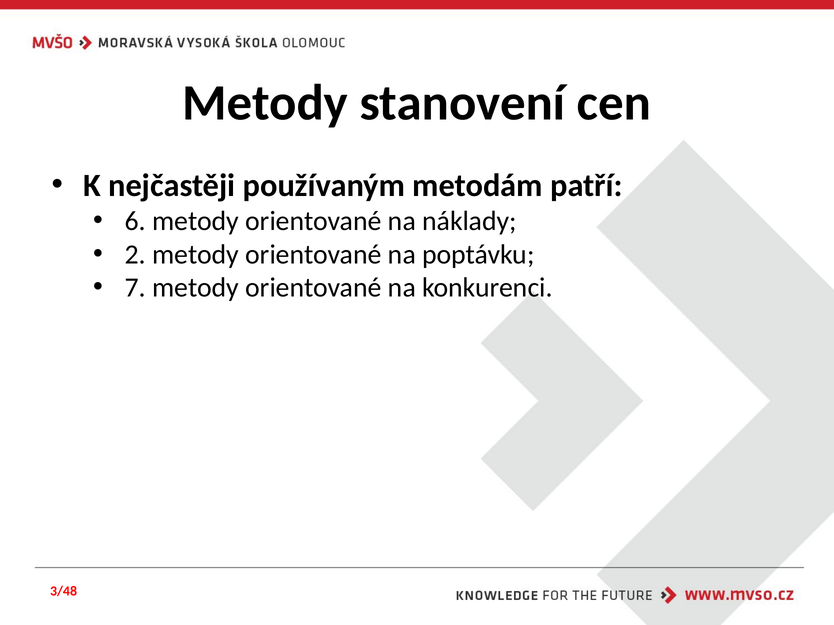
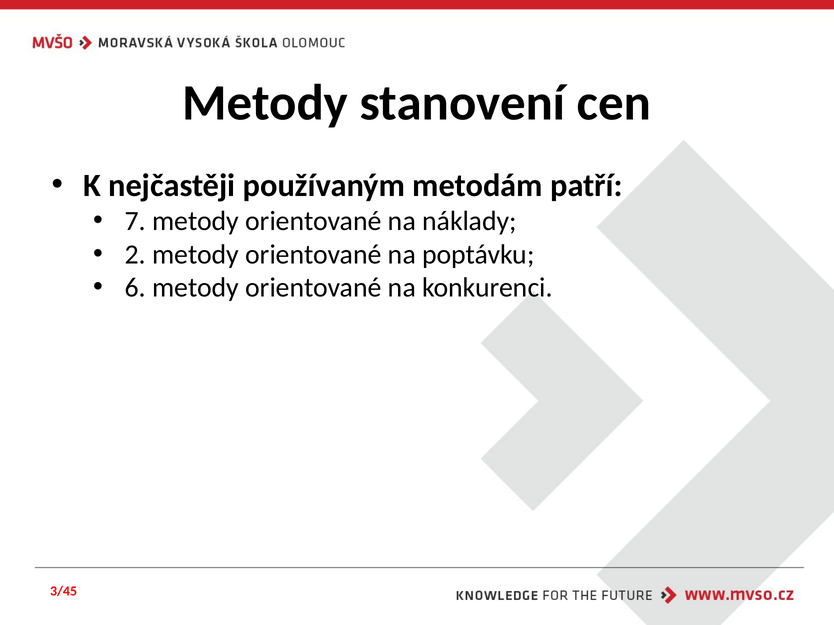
6: 6 -> 7 (135, 221)
7: 7 -> 6 (135, 288)
3/48: 3/48 -> 3/45 (64, 592)
